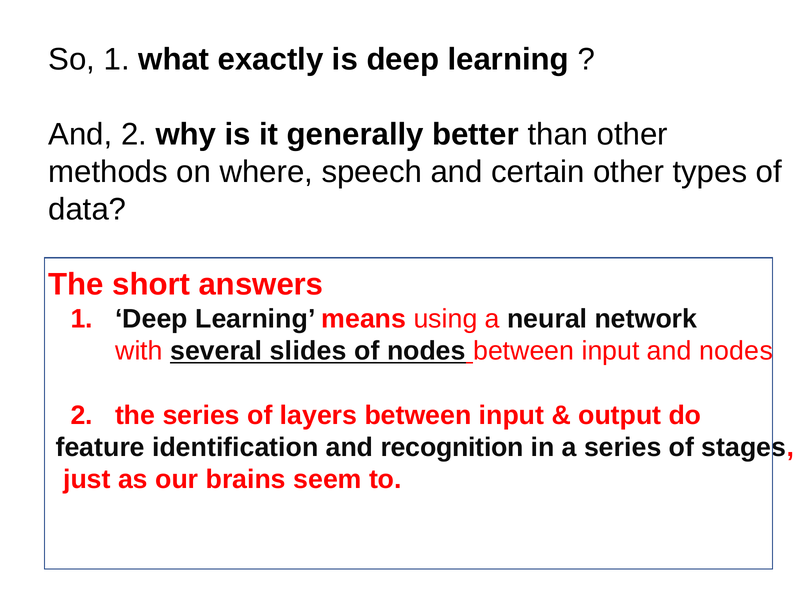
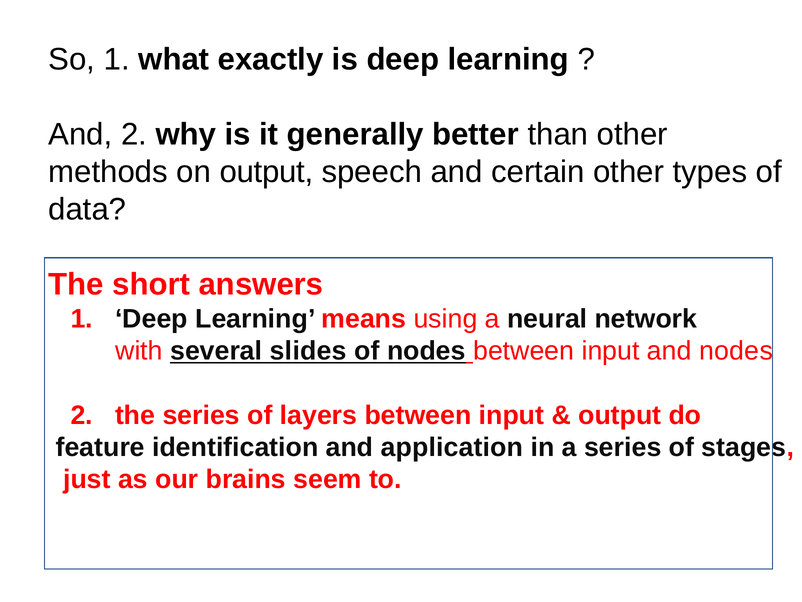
on where: where -> output (266, 172)
recognition: recognition -> application (452, 447)
